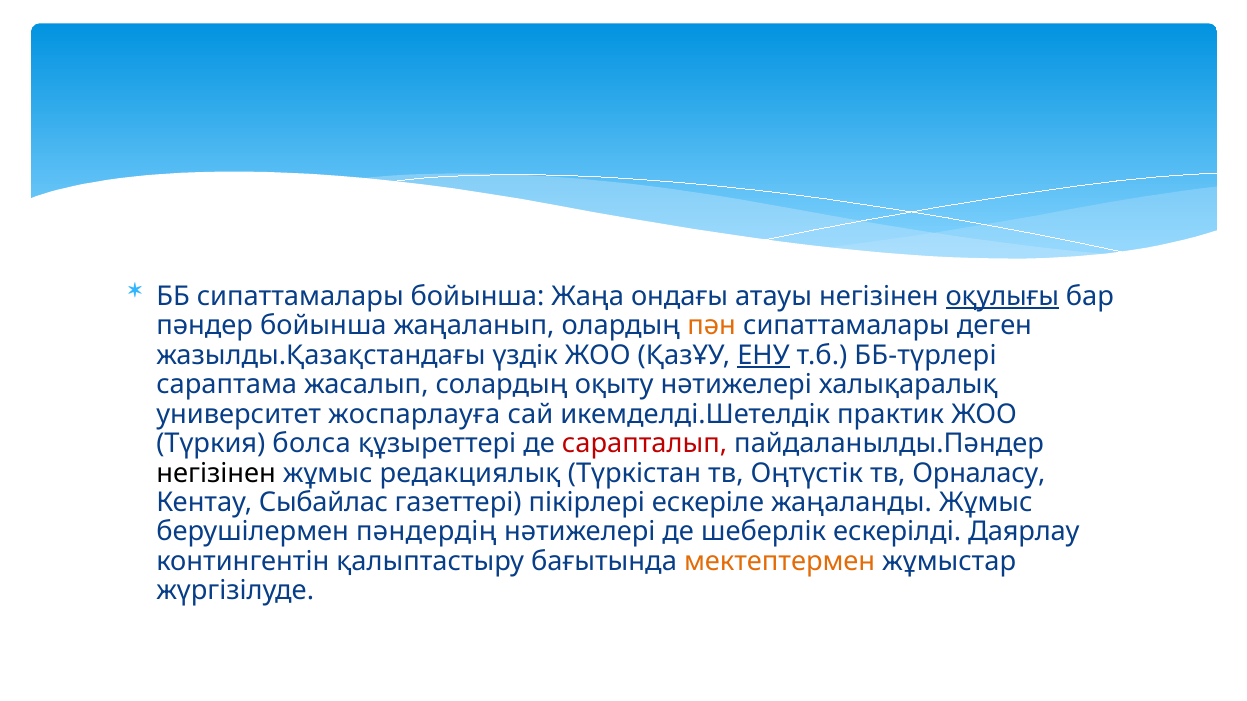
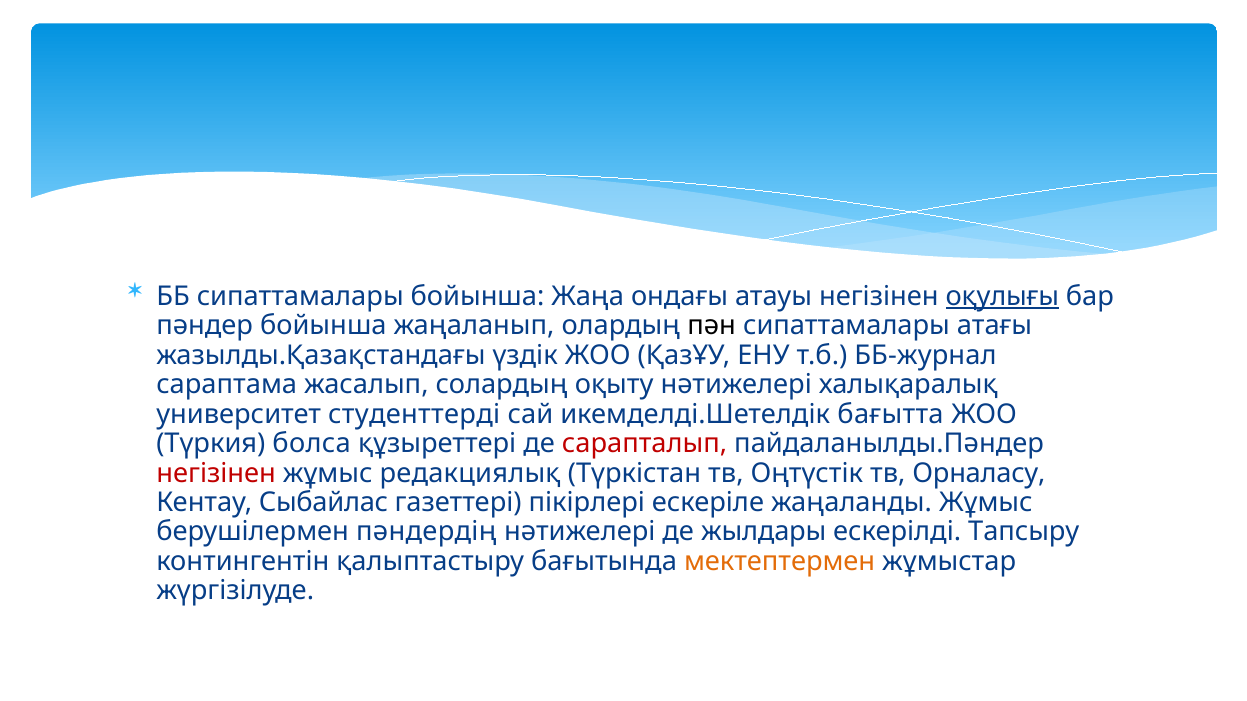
пән colour: orange -> black (712, 326)
деген: деген -> атағы (994, 326)
ЕНУ underline: present -> none (763, 356)
ББ-түрлері: ББ-түрлері -> ББ-журнал (925, 356)
жоспарлауға: жоспарлауға -> студенттерді (414, 414)
практик: практик -> бағытта (891, 414)
негізінен colour: black -> red (216, 473)
шеберлік: шеберлік -> жылдары (764, 532)
Даярлау: Даярлау -> Тапсыру (1024, 532)
